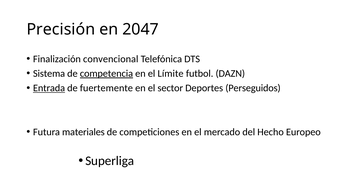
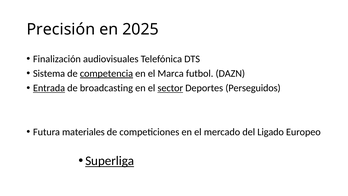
2047: 2047 -> 2025 (141, 29)
convencional: convencional -> audiovisuales (111, 59)
Límite: Límite -> Marca (171, 73)
fuertemente: fuertemente -> broadcasting (106, 88)
sector underline: none -> present (170, 88)
Hecho: Hecho -> Ligado (271, 132)
Superliga underline: none -> present (110, 161)
